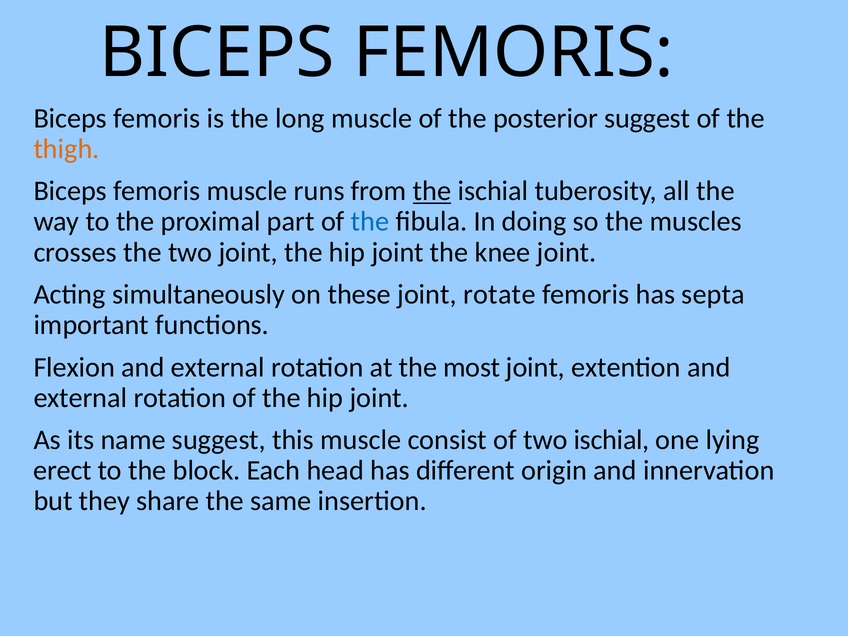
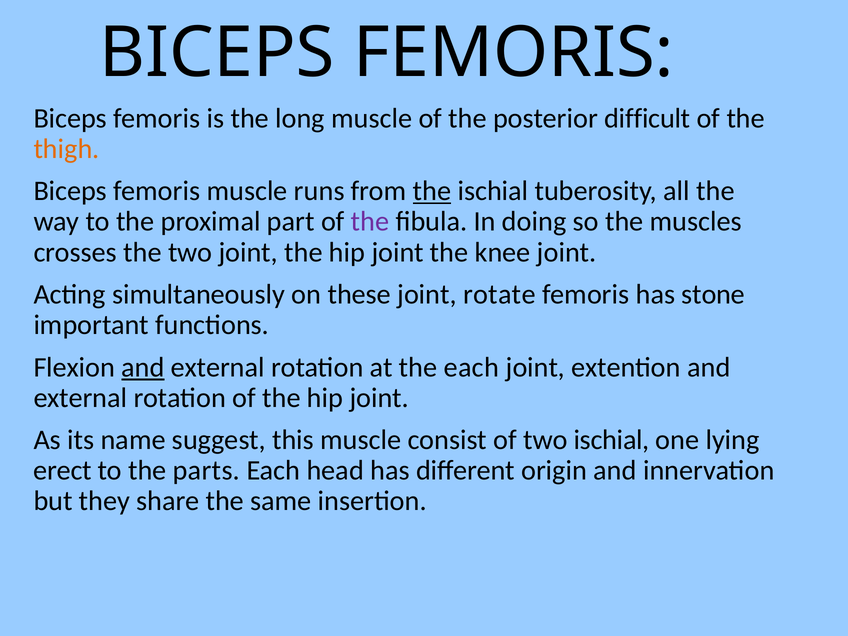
posterior suggest: suggest -> difficult (647, 118)
the colour: blue -> purple (370, 222)
septa: septa -> stone (713, 294)
and underline: none -> present (143, 367)
the most: most -> each (471, 367)
block: block -> parts (206, 471)
